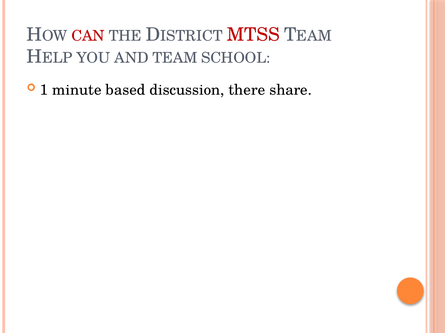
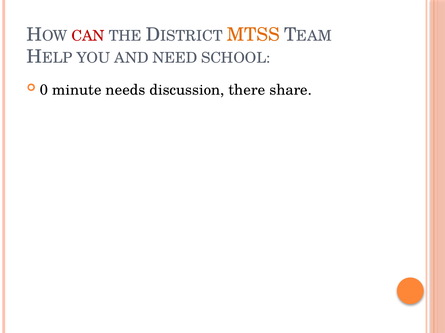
MTSS colour: red -> orange (253, 35)
TEAM: TEAM -> NEED (175, 58)
1: 1 -> 0 (44, 90)
based: based -> needs (126, 90)
